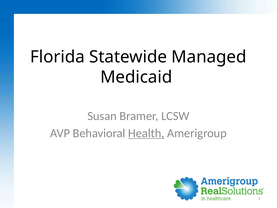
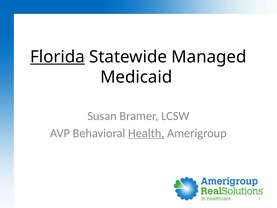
Florida underline: none -> present (57, 57)
